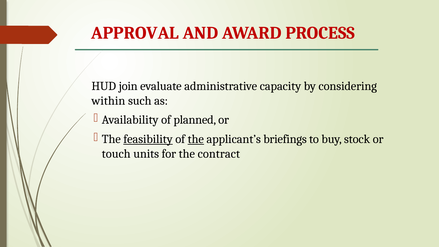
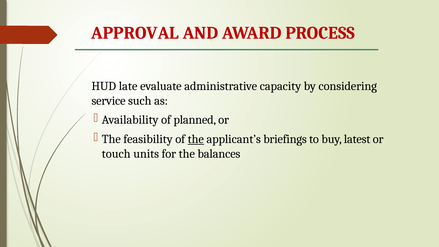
join: join -> late (128, 86)
within: within -> service (109, 101)
feasibility underline: present -> none (148, 139)
stock: stock -> latest (357, 139)
contract: contract -> balances (219, 154)
